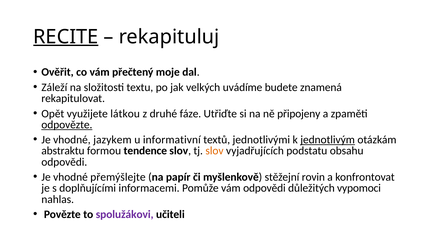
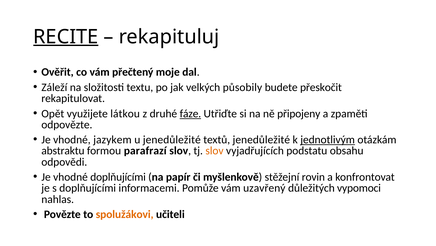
uvádíme: uvádíme -> působily (242, 87)
znamená: znamená -> přeskočit (321, 87)
fáze underline: none -> present (190, 113)
odpovězte underline: present -> none (67, 124)
u informativní: informativní -> jenedůležité (172, 139)
textů jednotlivými: jednotlivými -> jenedůležité (261, 139)
tendence: tendence -> parafrazí (145, 150)
vhodné přemýšlejte: přemýšlejte -> doplňujícími (118, 177)
vám odpovědi: odpovědi -> uzavřený (264, 188)
spolužákovi colour: purple -> orange (125, 214)
